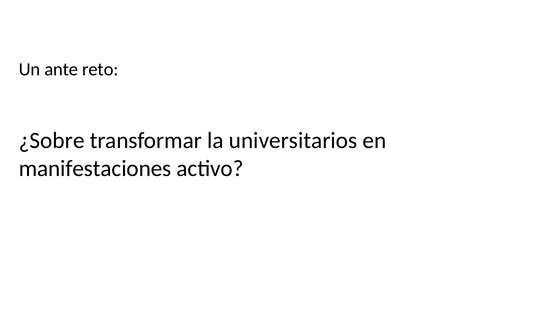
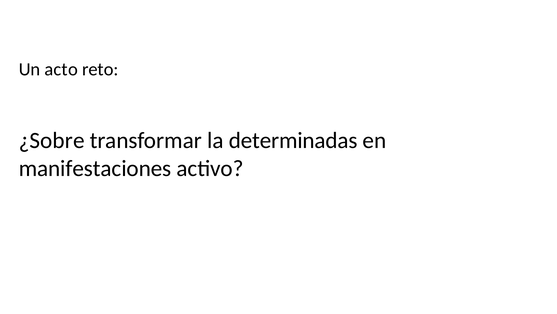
ante: ante -> acto (61, 69)
universitarios: universitarios -> determinadas (293, 140)
